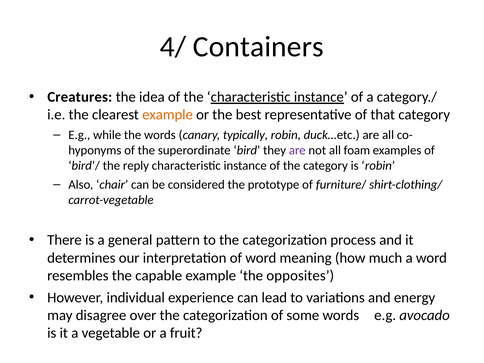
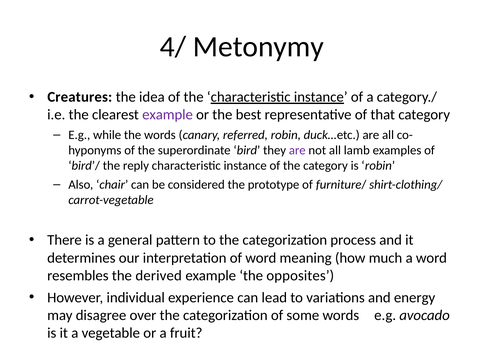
Containers: Containers -> Metonymy (258, 47)
example colour: orange -> purple (168, 115)
typically: typically -> referred (245, 135)
foam: foam -> lamb (357, 150)
capable: capable -> derived (159, 276)
